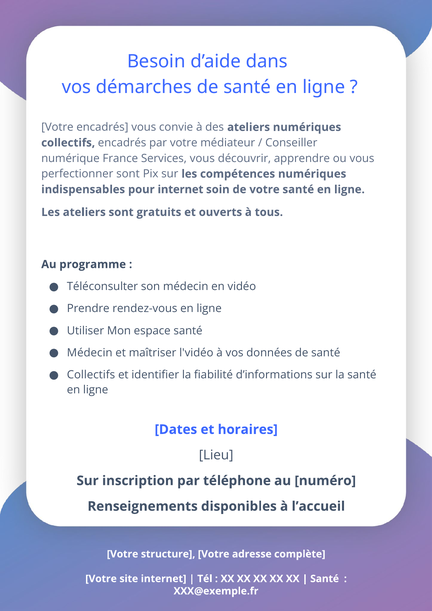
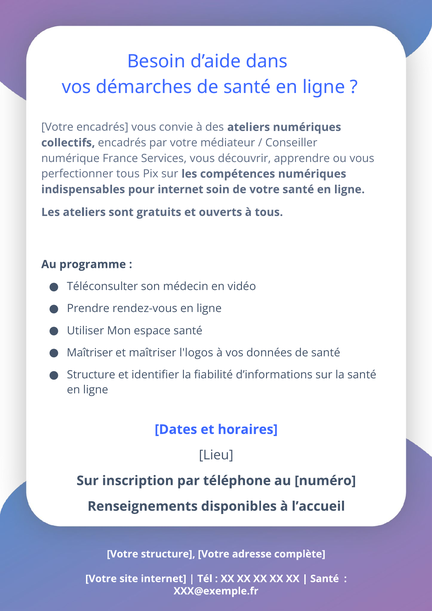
perfectionner sont: sont -> tous (128, 174)
Médecin: Médecin -> Maîtriser (90, 353)
l'vidéo: l'vidéo -> l'logos (196, 353)
Collectifs: Collectifs -> Structure (91, 375)
